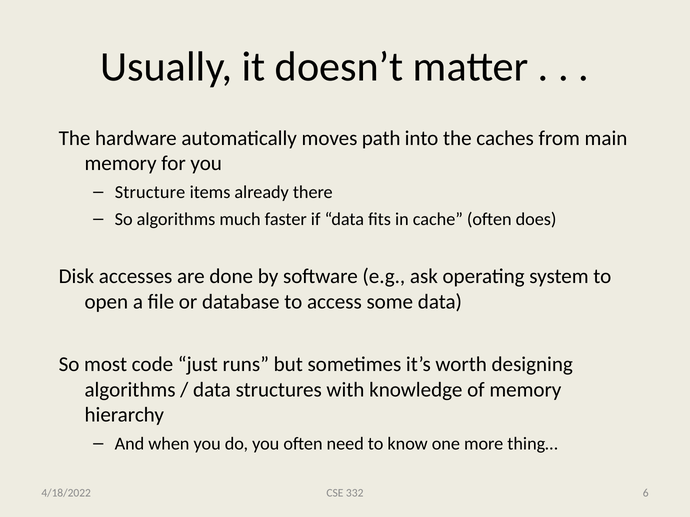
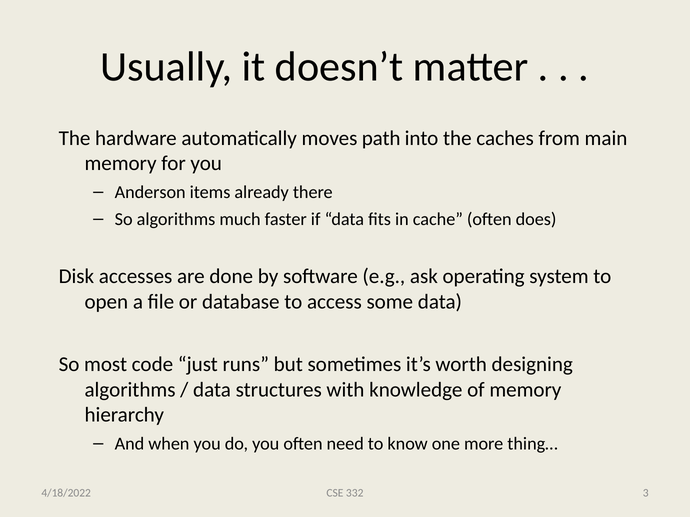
Structure: Structure -> Anderson (150, 192)
6: 6 -> 3 (646, 493)
